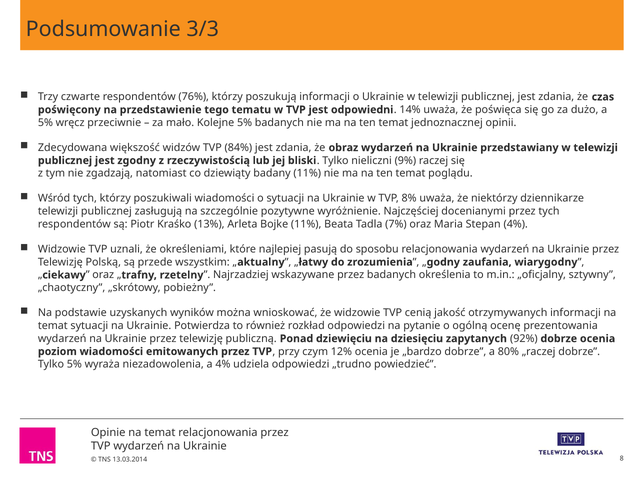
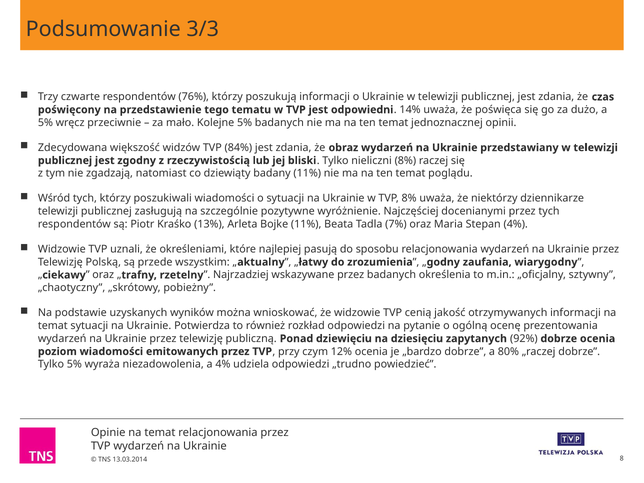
nieliczni 9%: 9% -> 8% (405, 161)
